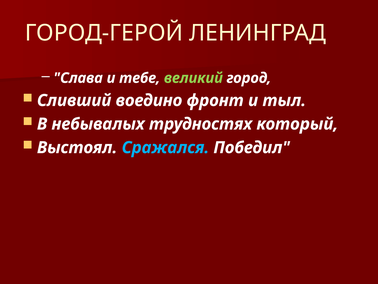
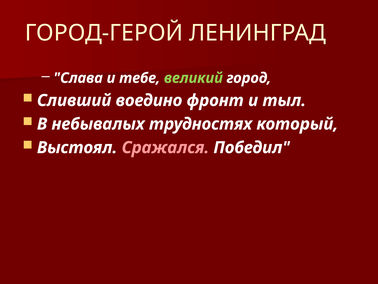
Сражался colour: light blue -> pink (165, 147)
